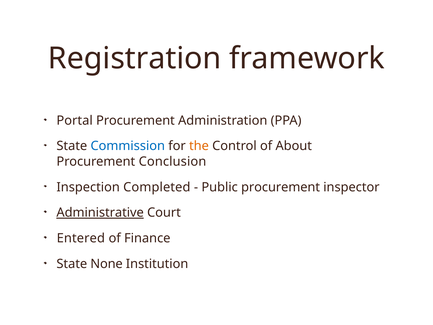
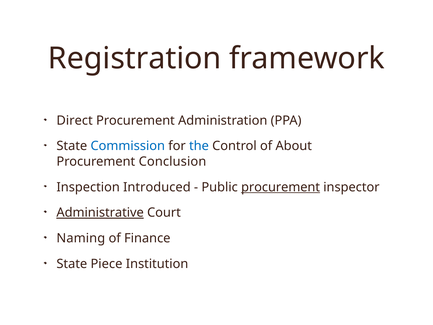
Portal: Portal -> Direct (75, 120)
the colour: orange -> blue (199, 146)
Completed: Completed -> Introduced (157, 187)
procurement underline: none -> present (281, 187)
Entered: Entered -> Naming (81, 238)
None: None -> Piece (106, 264)
